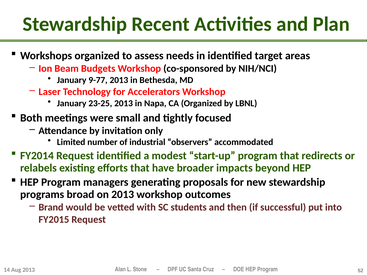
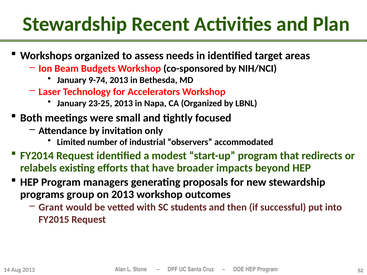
9-77: 9-77 -> 9-74 (98, 80)
broad: broad -> group (80, 195)
Brand: Brand -> Grant (51, 207)
